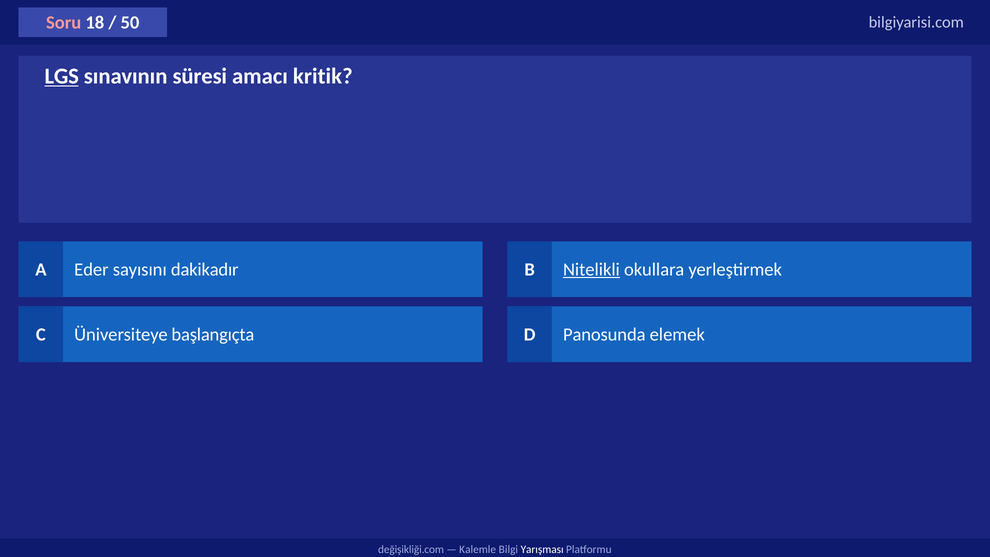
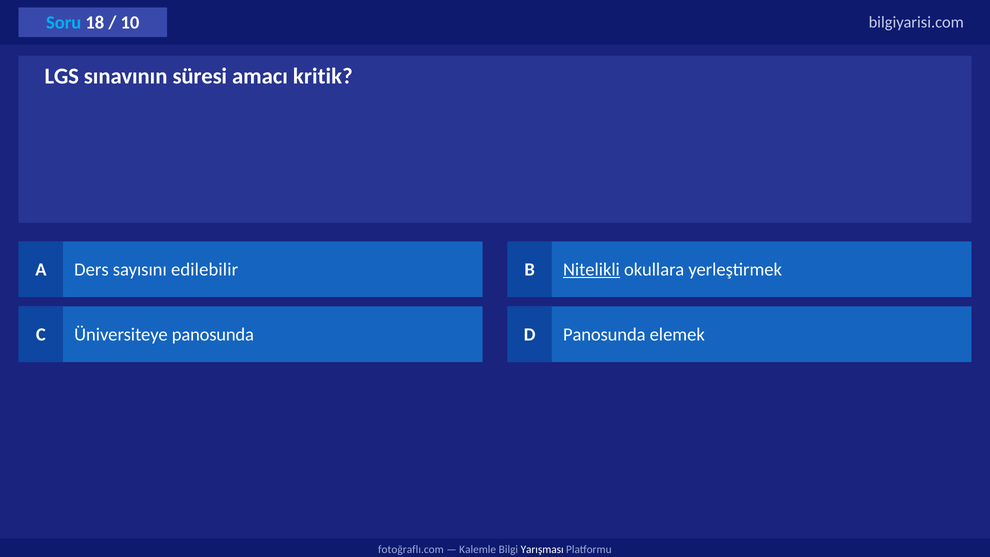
Soru colour: pink -> light blue (64, 23)
50: 50 -> 10 (130, 23)
LGS underline: present -> none (62, 76)
Eder: Eder -> Ders (91, 269)
dakikadır: dakikadır -> edilebilir (205, 269)
Üniversiteye başlangıçta: başlangıçta -> panosunda (213, 334)
değişikliği.com: değişikliği.com -> fotoğraflı.com (411, 549)
